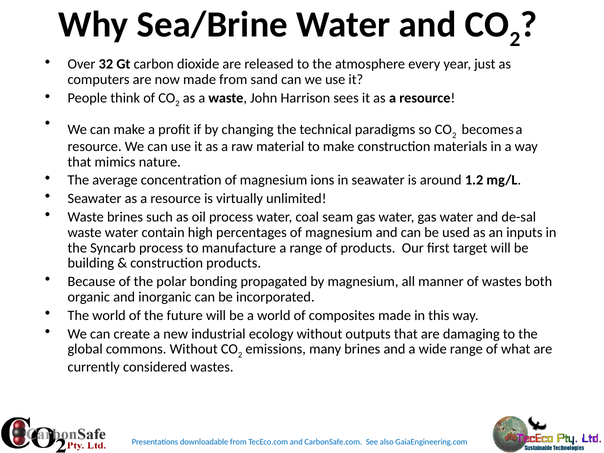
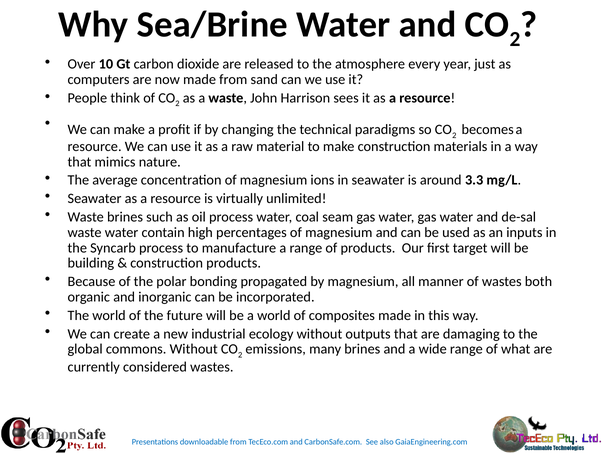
32: 32 -> 10 (106, 64)
1.2: 1.2 -> 3.3 (474, 180)
